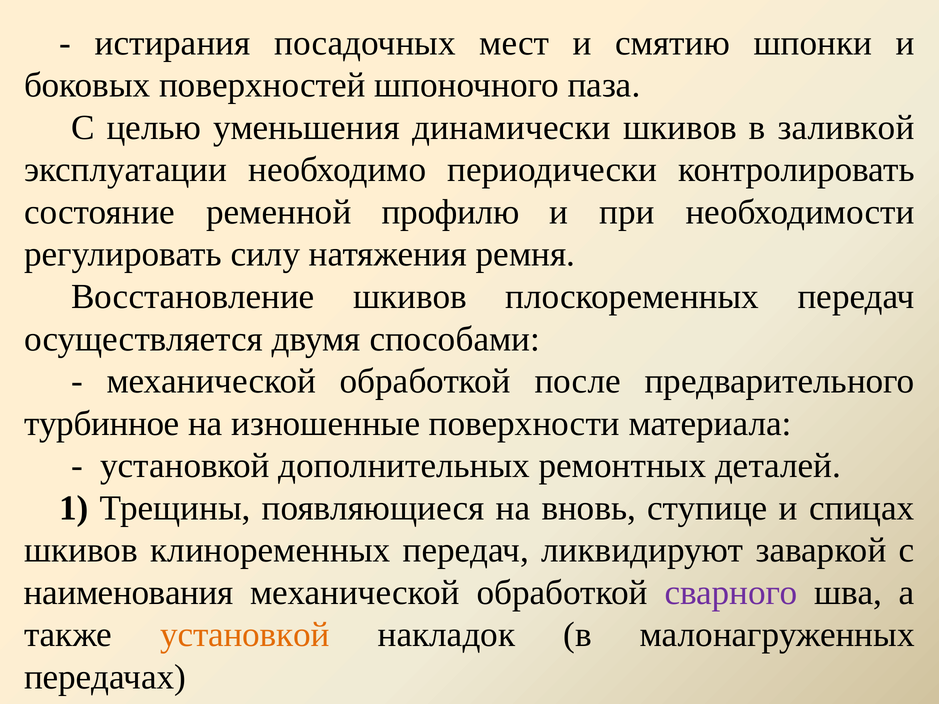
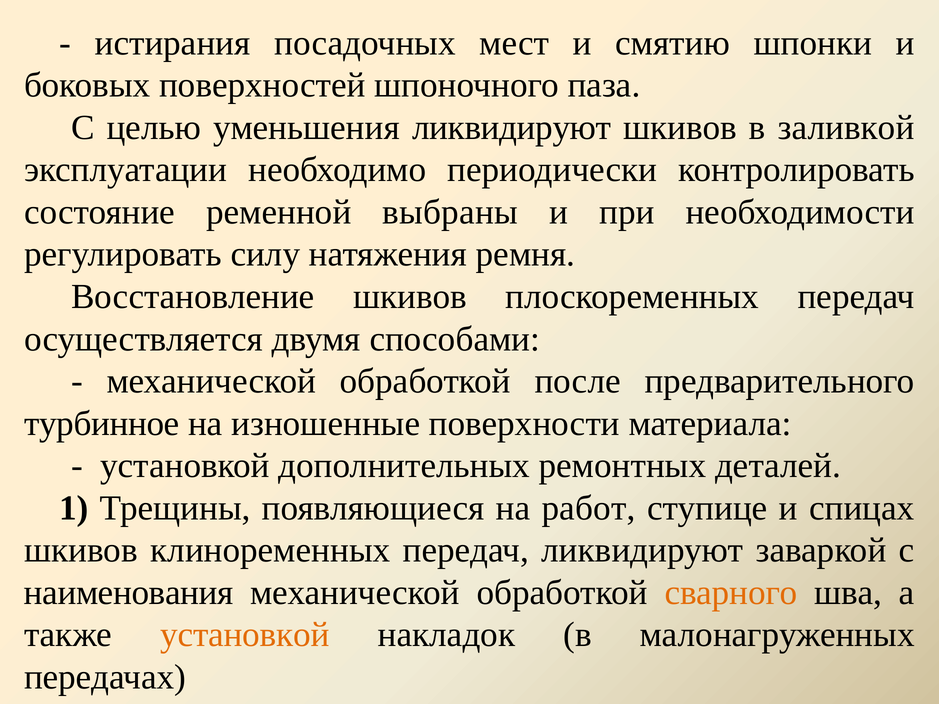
уменьшения динамически: динамически -> ликвидируют (512, 128)
профилю: профилю -> выбраны (450, 212)
вновь: вновь -> работ (589, 508)
сварного colour: purple -> orange (731, 593)
